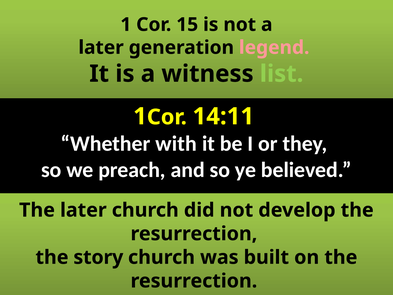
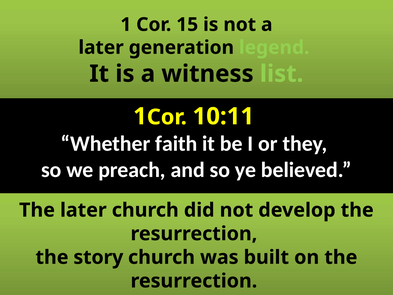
legend colour: pink -> light green (274, 48)
14:11: 14:11 -> 10:11 (223, 116)
with: with -> faith (176, 144)
